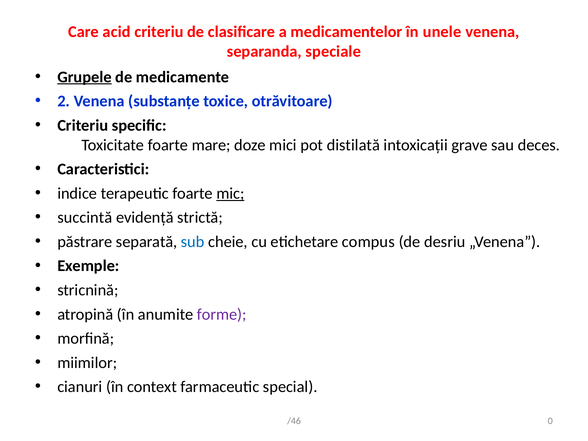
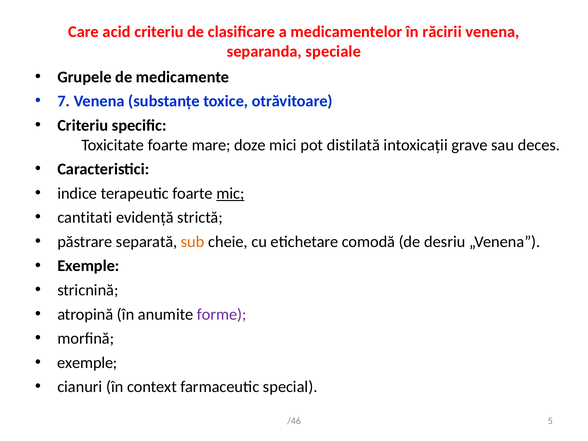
unele: unele -> răcirii (442, 32)
Grupele underline: present -> none (84, 77)
2: 2 -> 7 (64, 101)
succintă: succintă -> cantitati (85, 218)
sub colour: blue -> orange (193, 242)
compus: compus -> comodă (368, 242)
miimilor: miimilor -> exemple (87, 363)
0: 0 -> 5 (550, 421)
